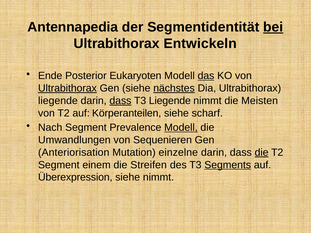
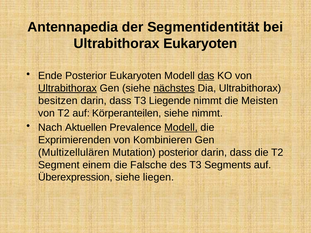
bei underline: present -> none (273, 27)
Ultrabithorax Entwickeln: Entwickeln -> Eukaryoten (200, 44)
liegende: liegende -> besitzen (58, 101)
dass underline: present -> none (120, 101)
siehe scharf: scharf -> nimmt (207, 113)
Nach Segment: Segment -> Aktuellen (86, 128)
Umwandlungen: Umwandlungen -> Exprimierenden (74, 140)
Sequenieren: Sequenieren -> Kombinieren (162, 140)
Anteriorisation: Anteriorisation -> Multizellulären (74, 153)
Mutation einzelne: einzelne -> posterior (178, 153)
die underline: present -> none (262, 153)
Streifen: Streifen -> Falsche (149, 165)
Segments underline: present -> none (228, 165)
siehe nimmt: nimmt -> liegen (158, 177)
